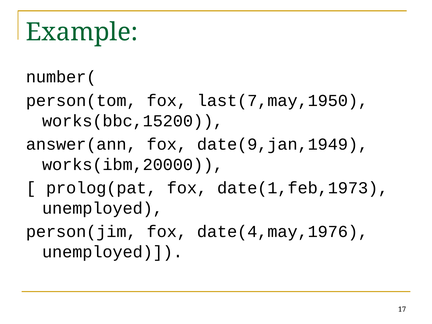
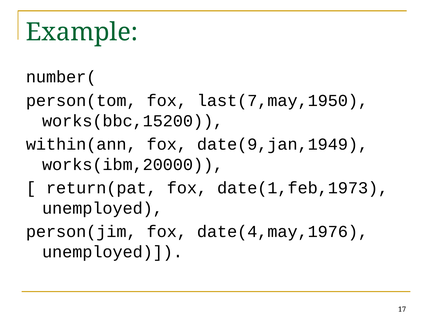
answer(ann: answer(ann -> within(ann (81, 144)
prolog(pat: prolog(pat -> return(pat (101, 188)
